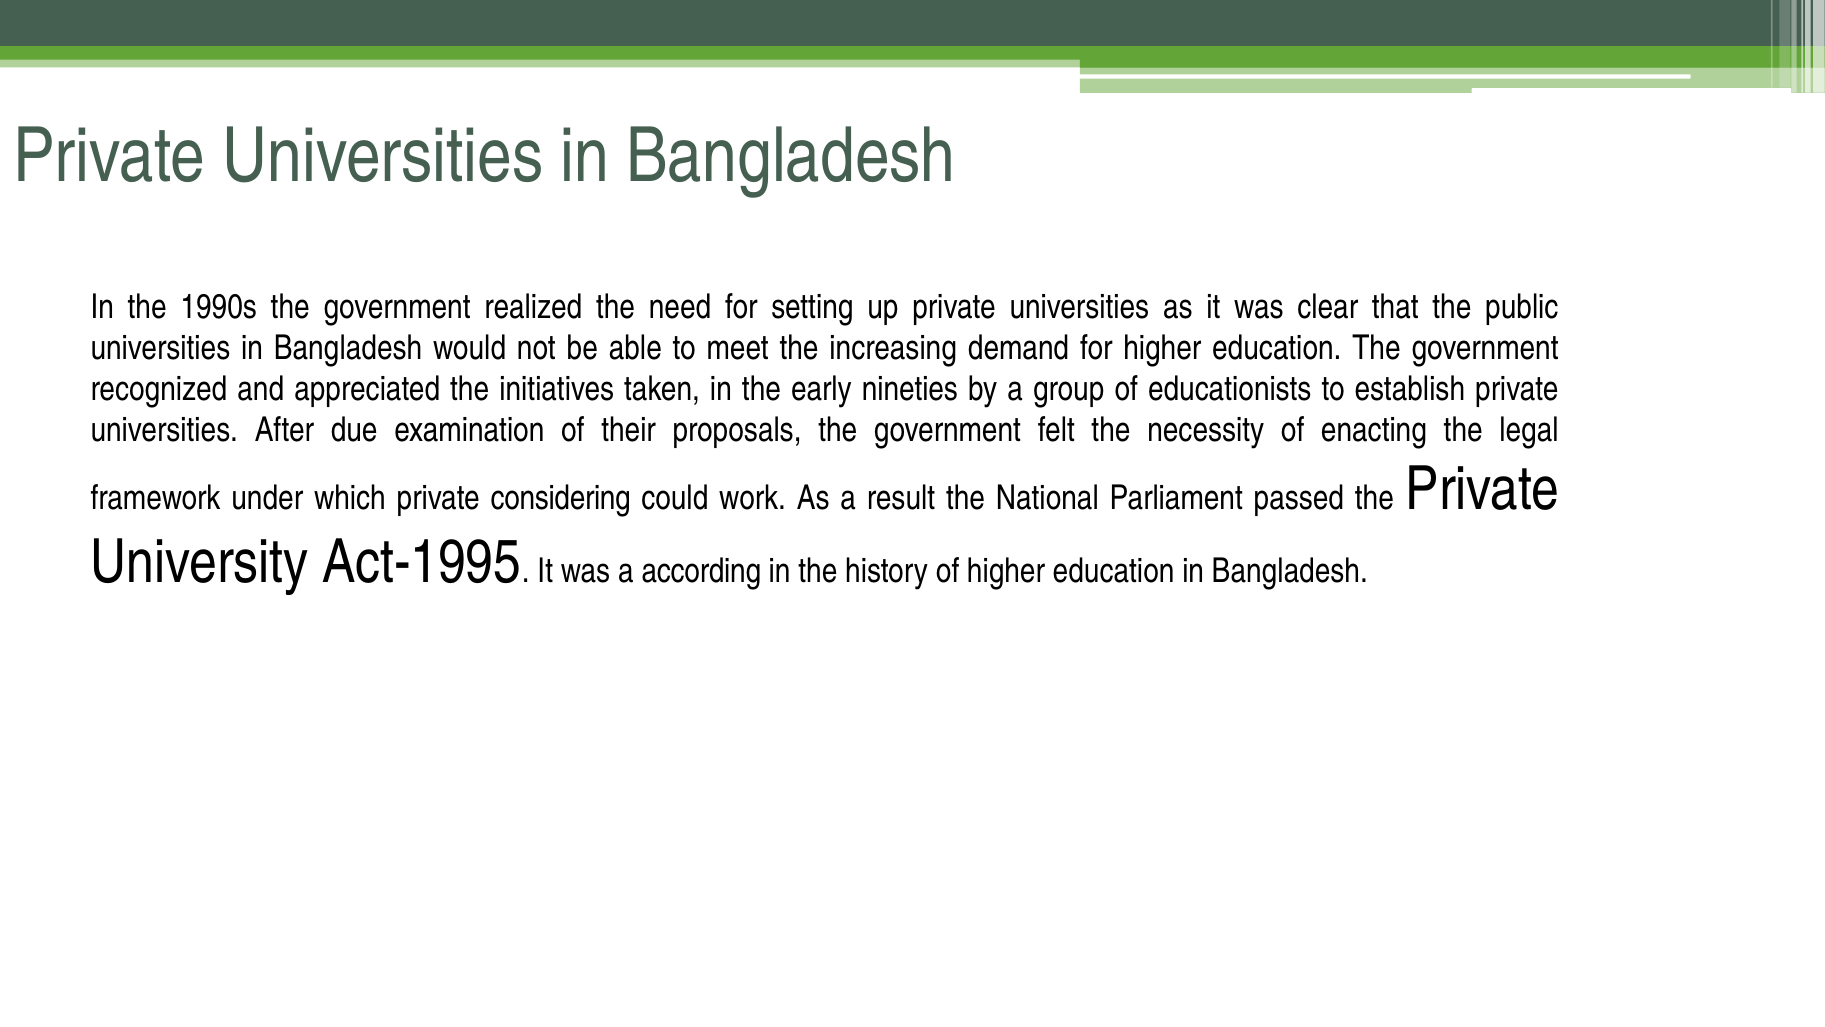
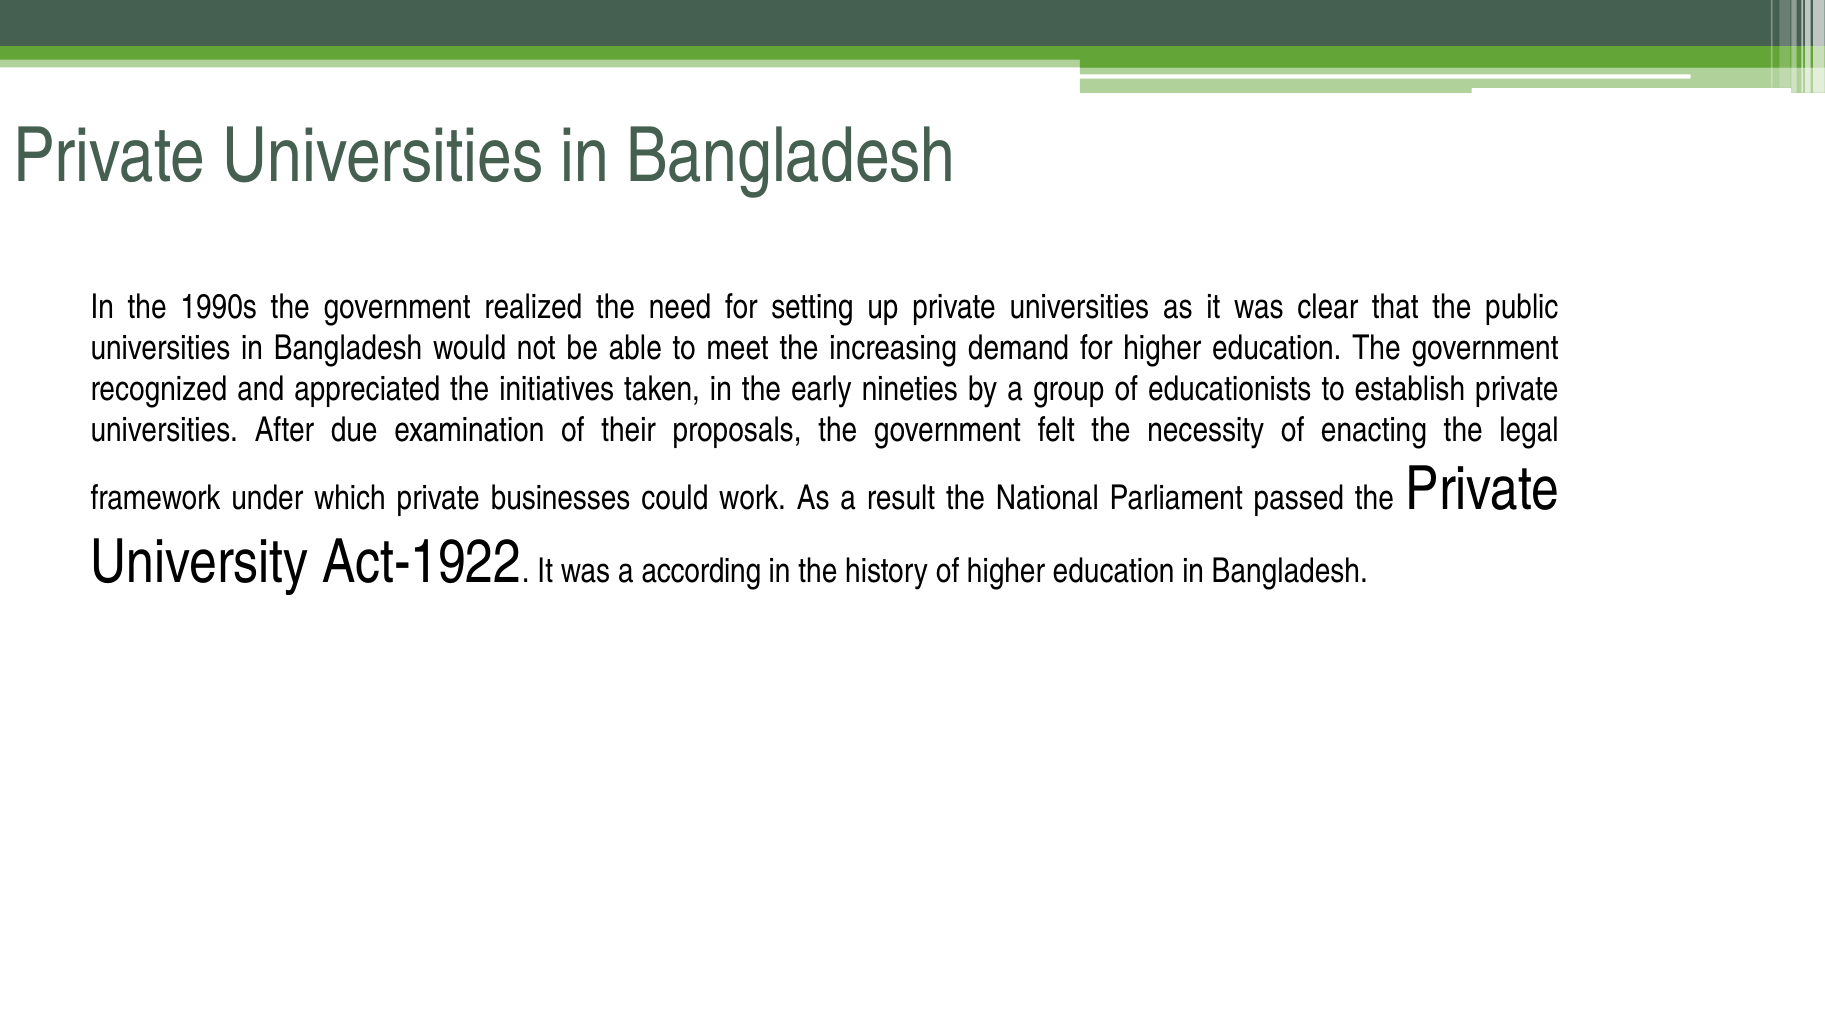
considering: considering -> businesses (561, 498)
Act-1995: Act-1995 -> Act-1922 (422, 562)
